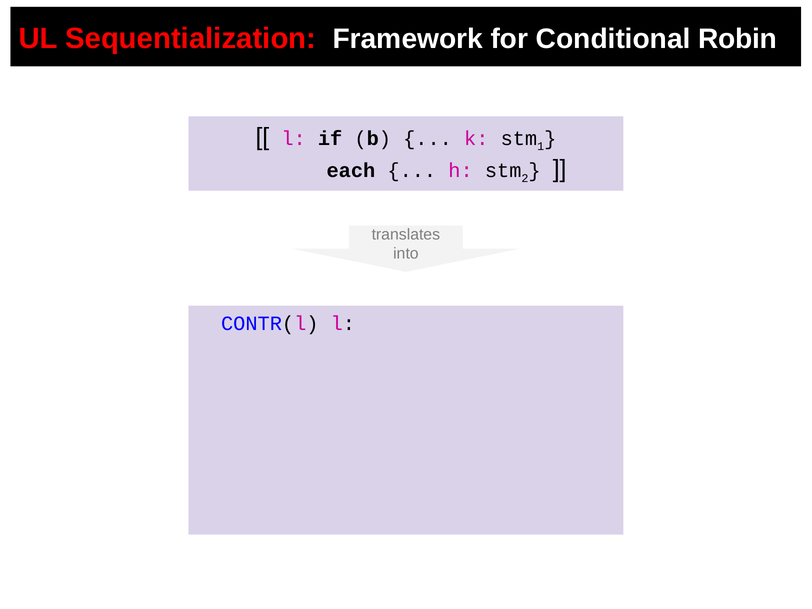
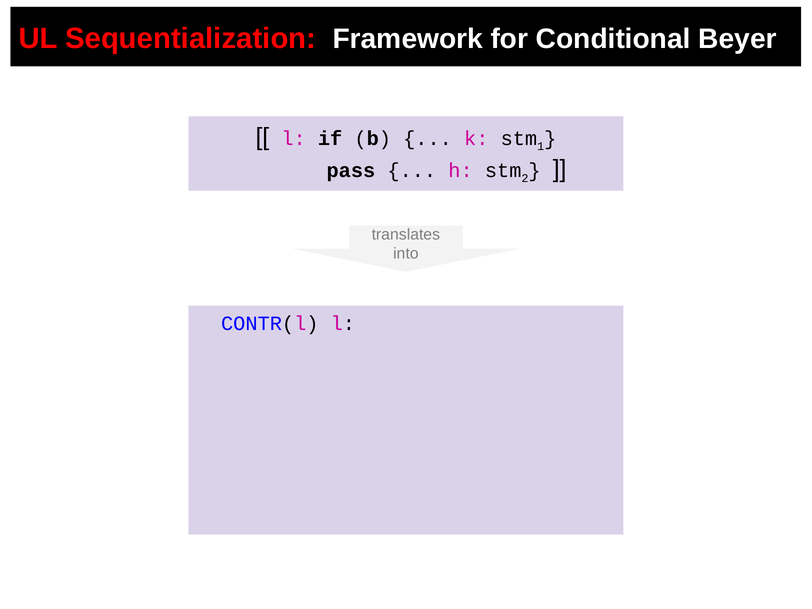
Robin: Robin -> Beyer (738, 39)
each: each -> pass (351, 171)
